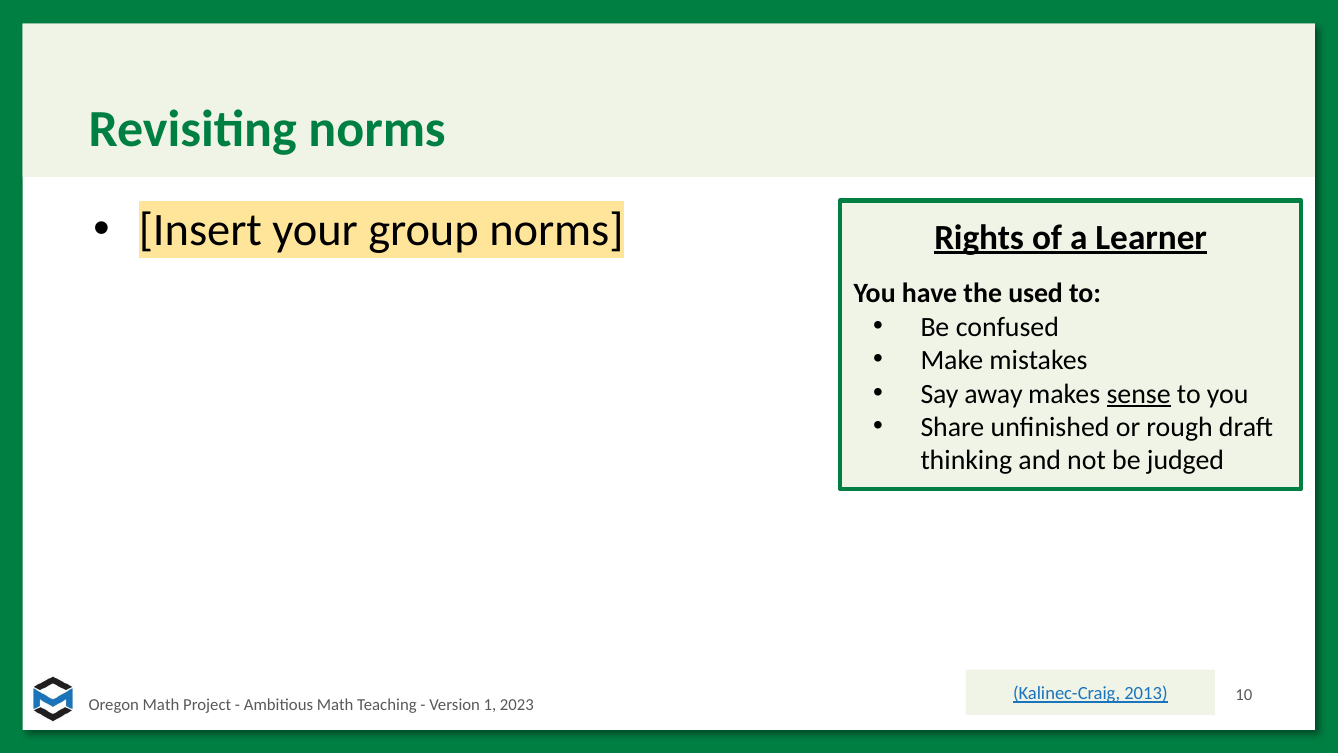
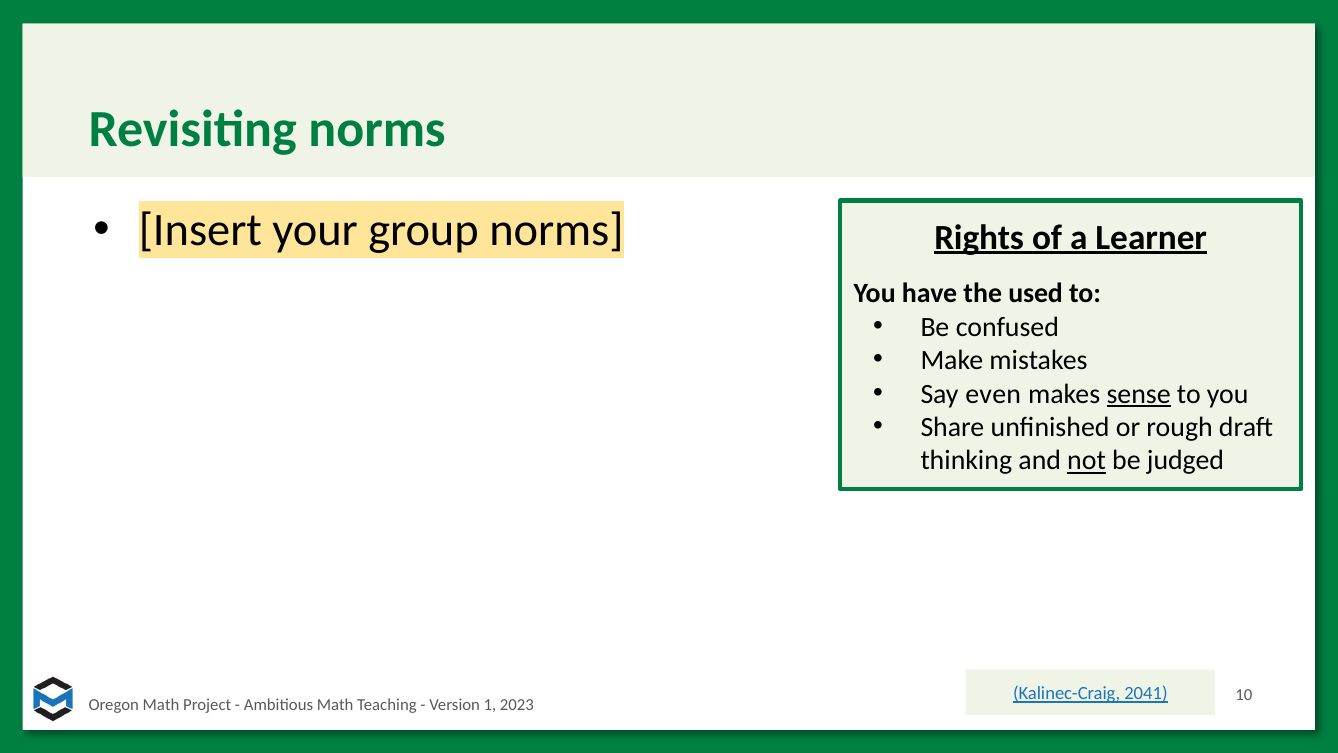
away: away -> even (993, 394)
not underline: none -> present (1087, 461)
2013: 2013 -> 2041 (1146, 693)
